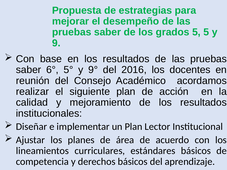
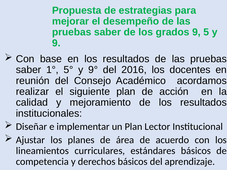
grados 5: 5 -> 9 (196, 32)
6°: 6° -> 1° (52, 70)
